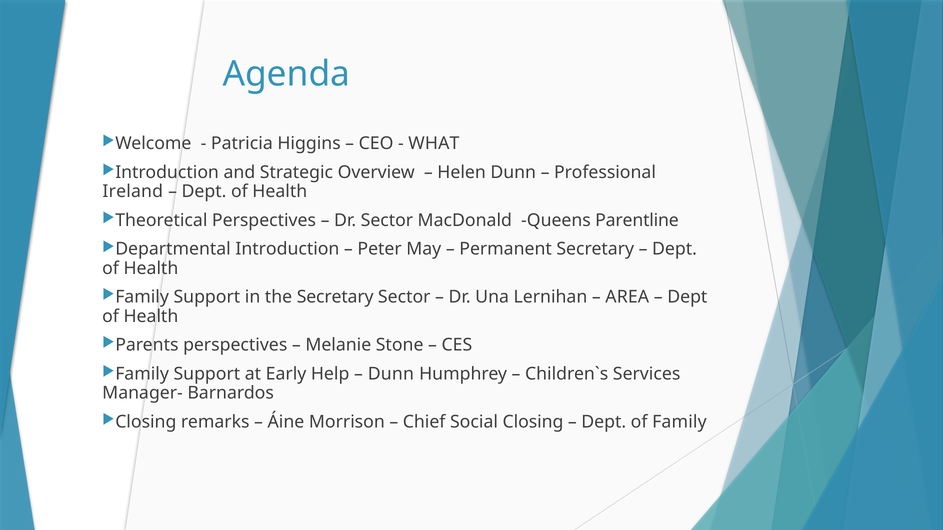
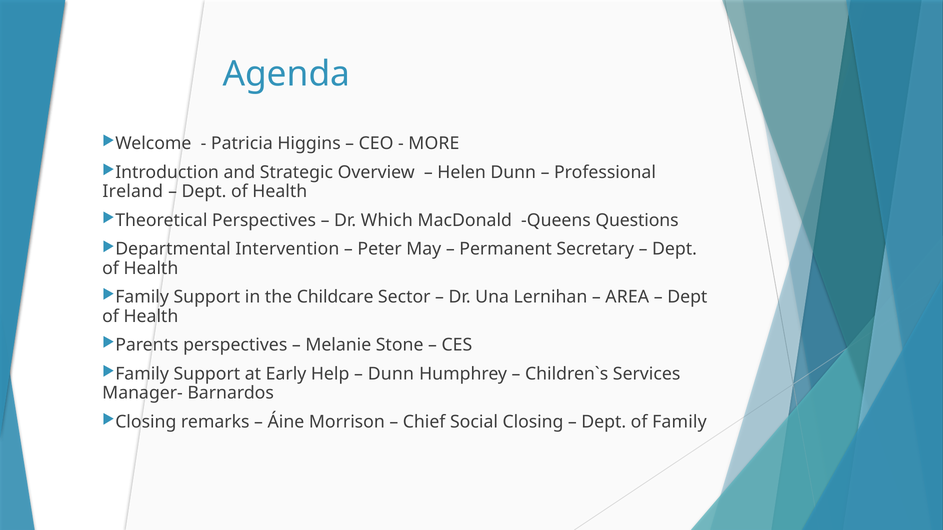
WHAT: WHAT -> MORE (434, 143)
Dr Sector: Sector -> Which (387, 220)
Parentline: Parentline -> Questions (637, 220)
Departmental Introduction: Introduction -> Intervention (287, 249)
the Secretary: Secretary -> Childcare (335, 297)
